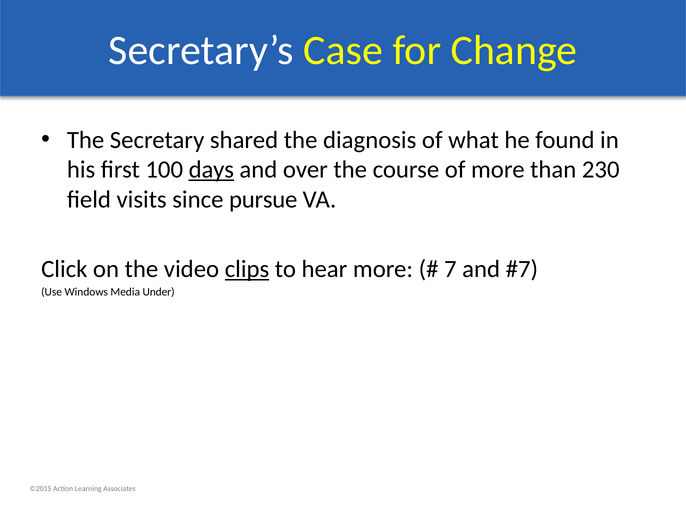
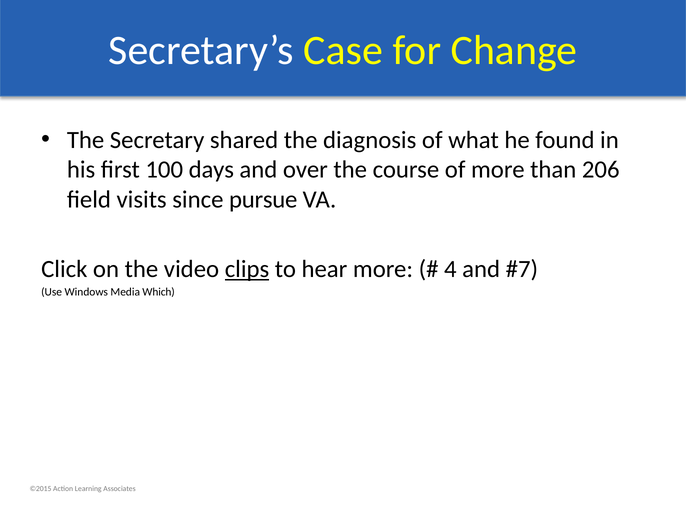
days underline: present -> none (211, 170)
230: 230 -> 206 (601, 170)
7: 7 -> 4 (450, 269)
Under: Under -> Which (159, 292)
